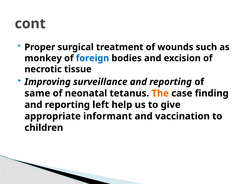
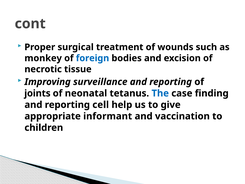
same: same -> joints (37, 93)
The colour: orange -> blue (160, 93)
left: left -> cell (101, 105)
